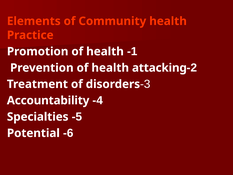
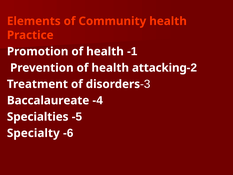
Accountability: Accountability -> Baccalaureate (48, 100)
Potential: Potential -> Specialty (33, 133)
